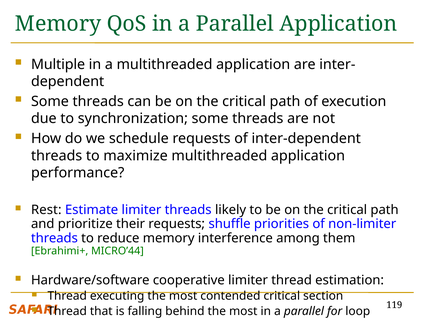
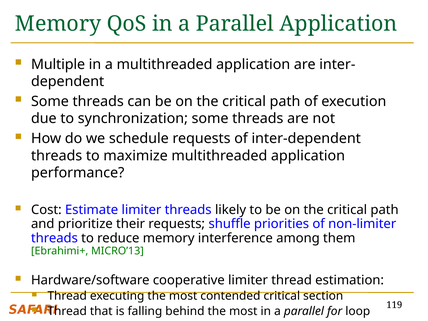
Rest: Rest -> Cost (46, 210)
MICRO’44: MICRO’44 -> MICRO’13 (117, 251)
